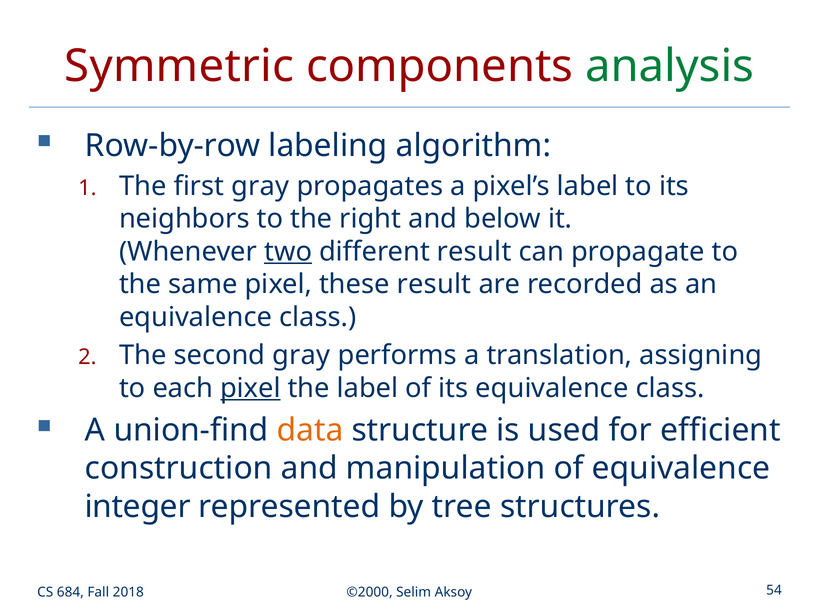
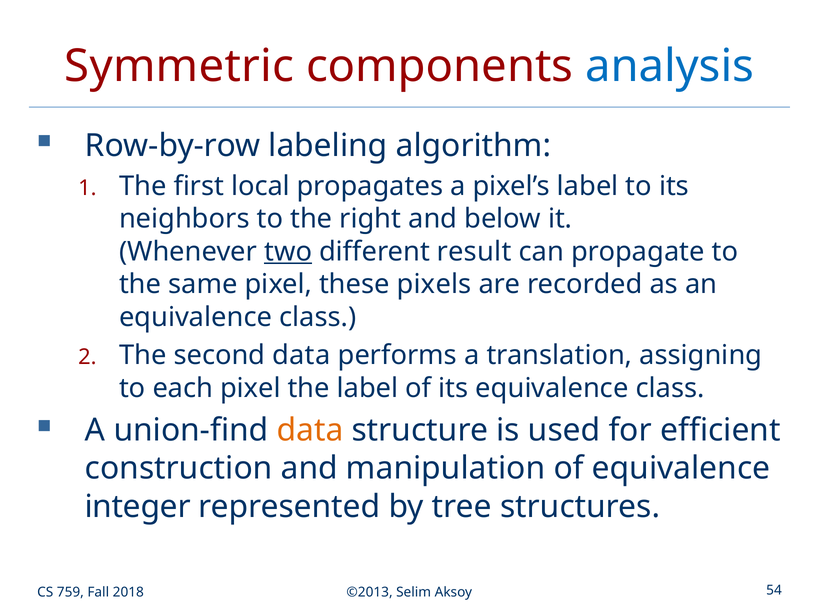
analysis colour: green -> blue (670, 66)
first gray: gray -> local (261, 186)
these result: result -> pixels (434, 285)
second gray: gray -> data (301, 355)
pixel underline: present -> none (250, 388)
684: 684 -> 759 (70, 593)
©2000: ©2000 -> ©2013 (370, 593)
